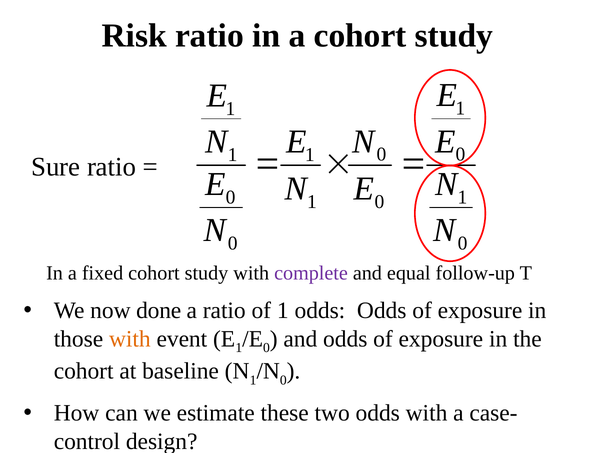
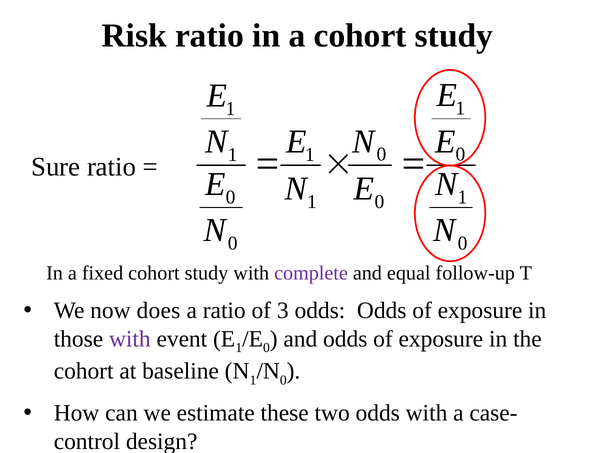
done: done -> does (158, 311)
of 1: 1 -> 3 (283, 311)
with colour: orange -> purple (130, 339)
